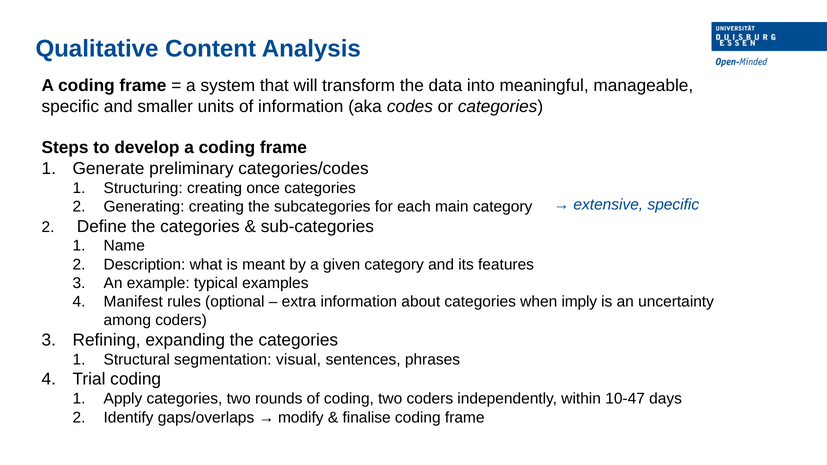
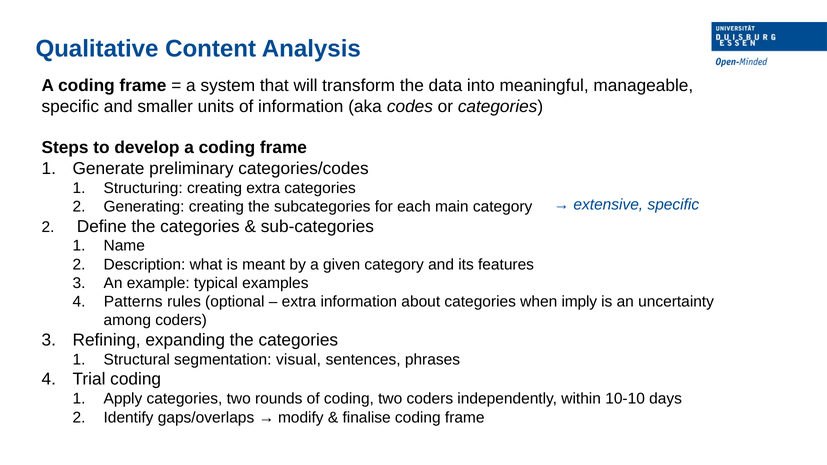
creating once: once -> extra (263, 188)
Manifest: Manifest -> Patterns (133, 302)
10-47: 10-47 -> 10-10 (625, 399)
